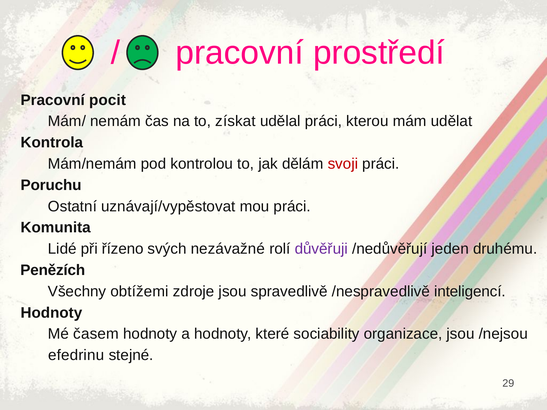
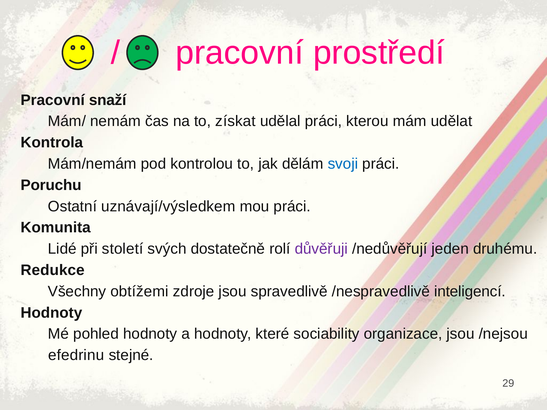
pocit: pocit -> snaží (108, 100)
svoji colour: red -> blue (343, 164)
uznávají/vypěstovat: uznávají/vypěstovat -> uznávají/výsledkem (168, 206)
řízeno: řízeno -> století (123, 249)
nezávažné: nezávažné -> dostatečně (228, 249)
Penězích: Penězích -> Redukce (53, 270)
časem: časem -> pohled (96, 334)
